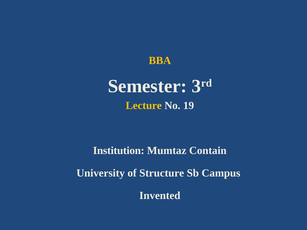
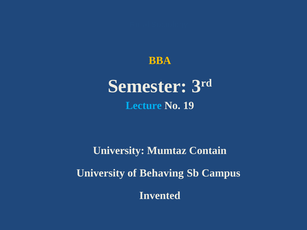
Lecture colour: yellow -> light blue (144, 106)
Institution: Institution -> University (119, 151)
Structure: Structure -> Behaving (162, 173)
